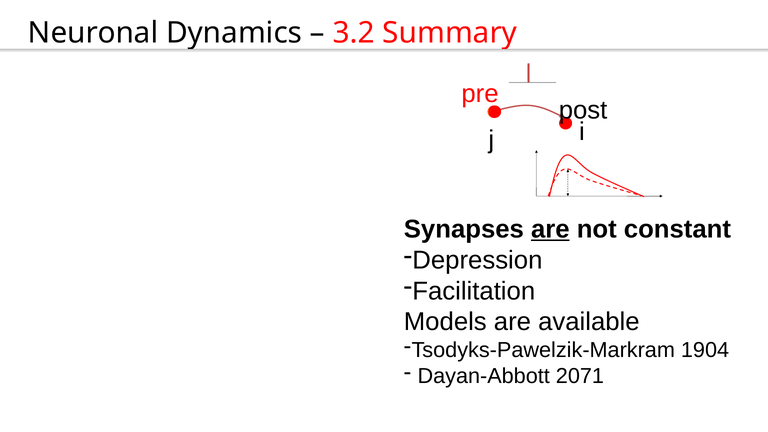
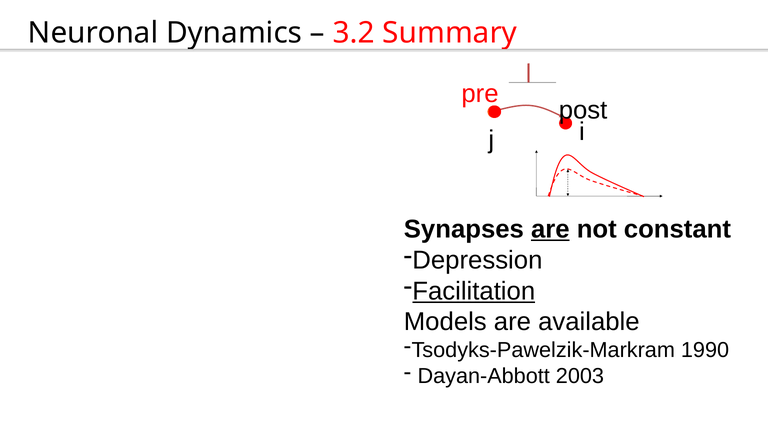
Facilitation underline: none -> present (474, 291)
1904: 1904 -> 1990 (705, 350)
2071: 2071 -> 2003 (580, 376)
